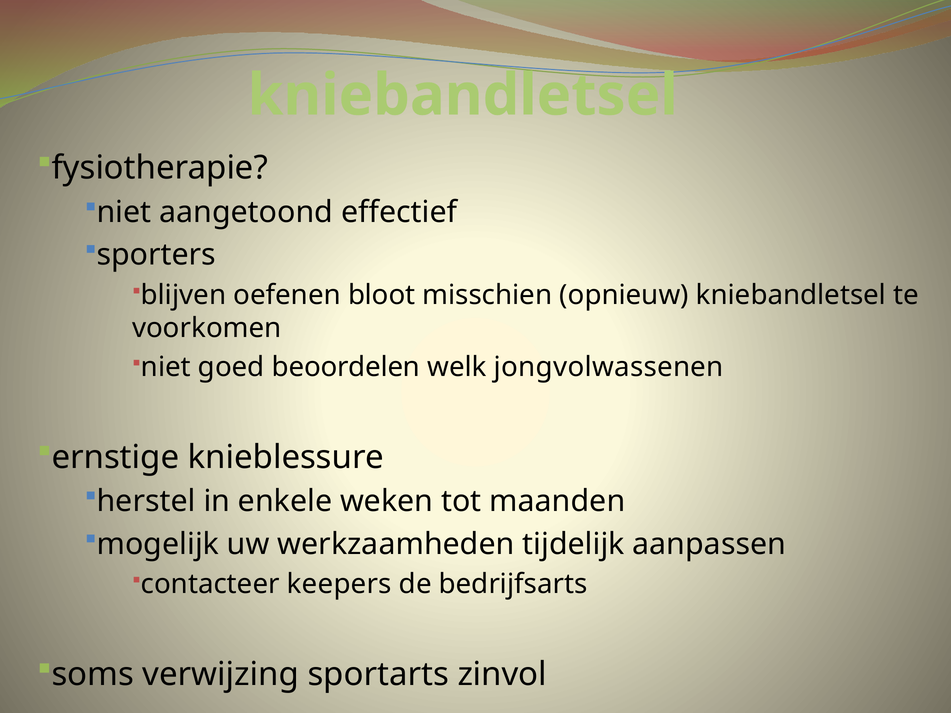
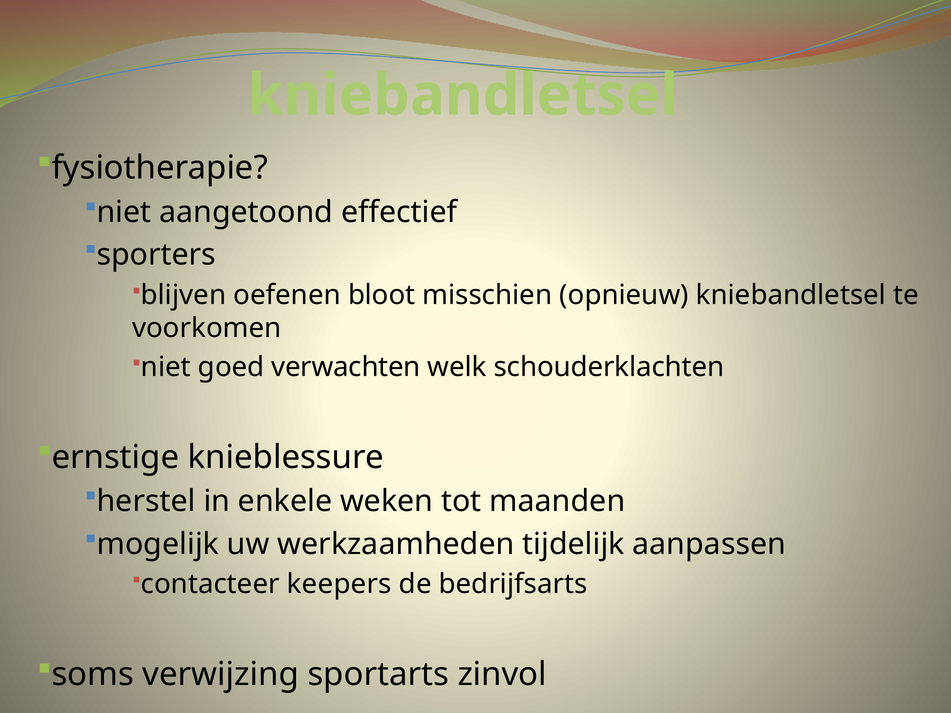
beoordelen: beoordelen -> verwachten (346, 367)
jongvolwassenen: jongvolwassenen -> schouderklachten (609, 367)
